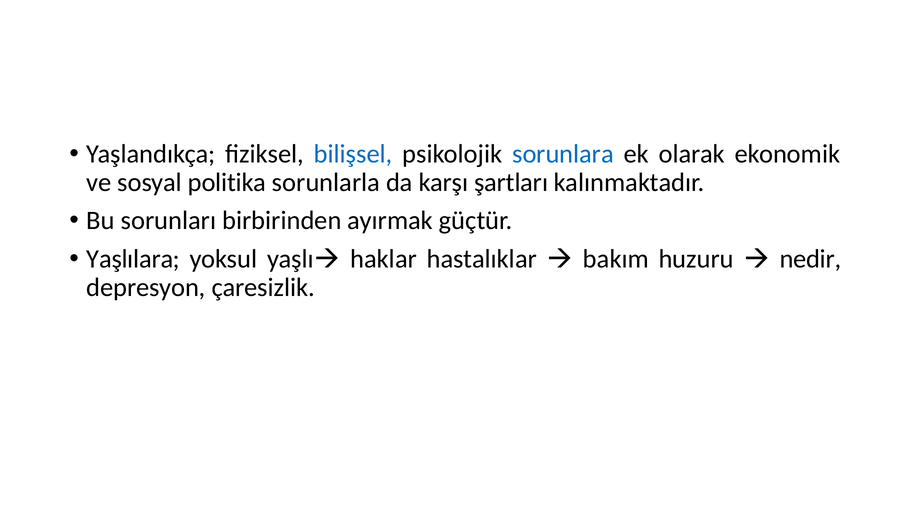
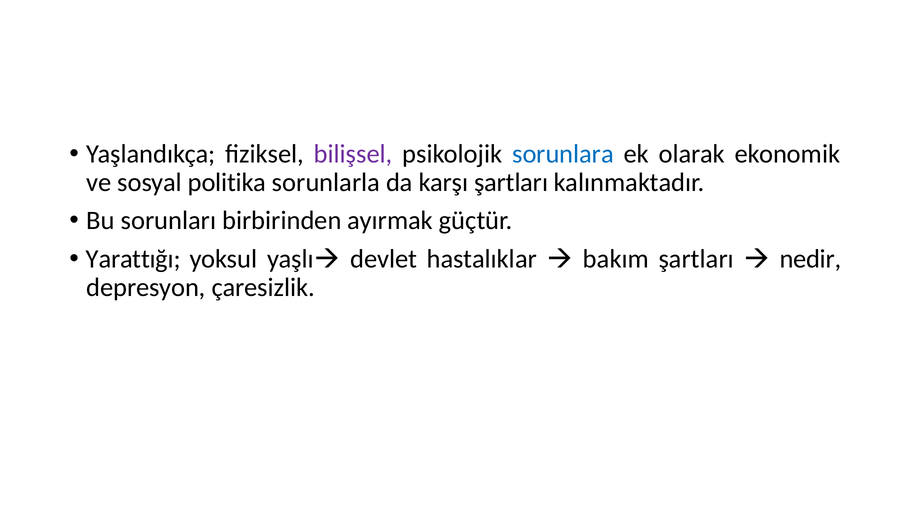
bilişsel colour: blue -> purple (353, 154)
Yaşlılara: Yaşlılara -> Yarattığı (133, 259)
haklar: haklar -> devlet (384, 259)
bakım huzuru: huzuru -> şartları (696, 259)
